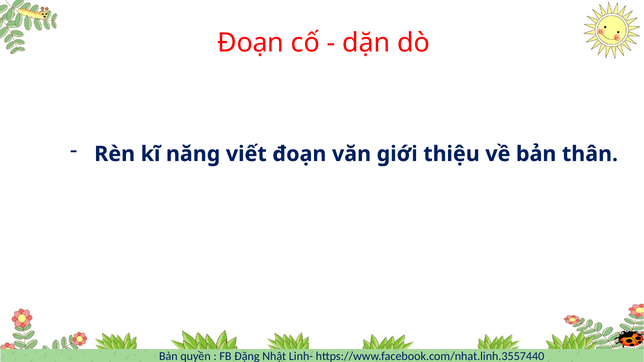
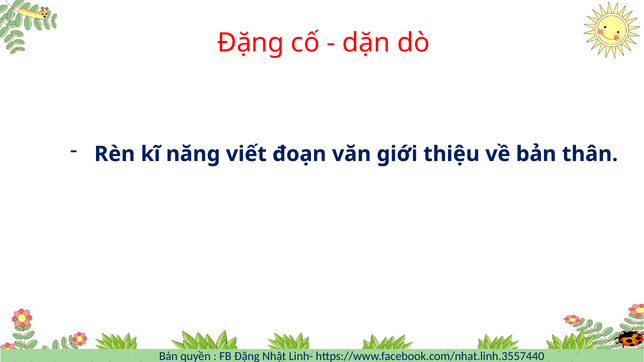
Đoạn: Đoạn -> Đặng (251, 43)
